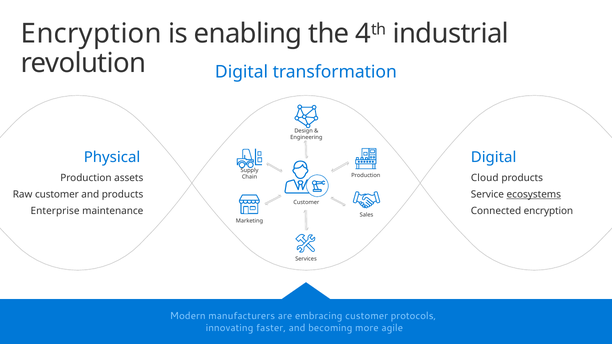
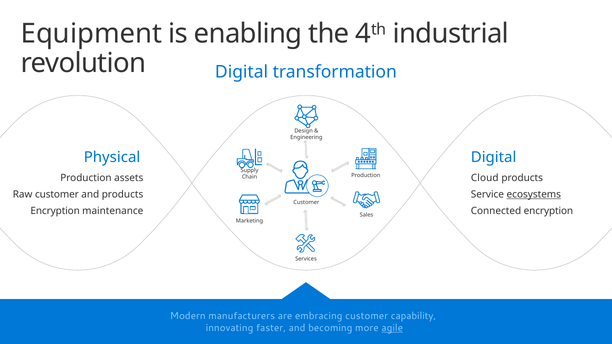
Encryption: Encryption -> Equipment (92, 34)
Enterprise: Enterprise -> Encryption (55, 211)
protocols: protocols -> capability (413, 316)
agile underline: none -> present (392, 328)
